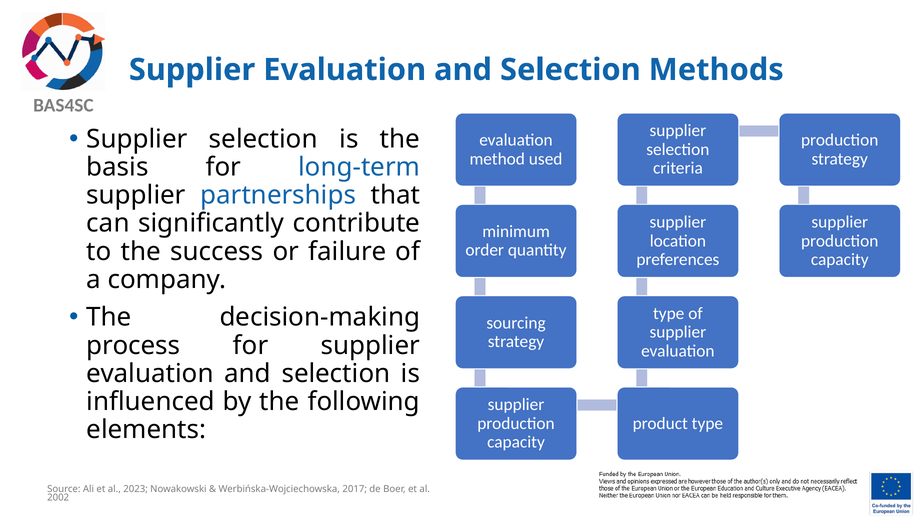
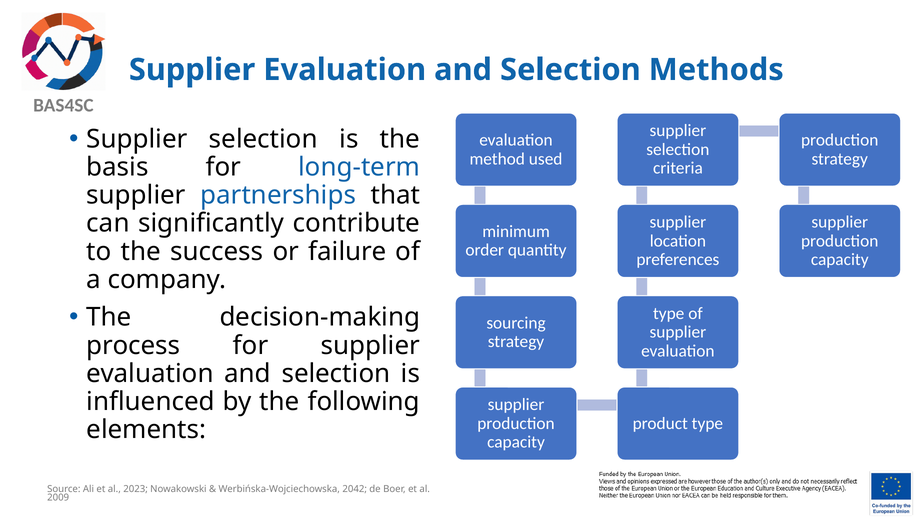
2017: 2017 -> 2042 (355, 489)
2002: 2002 -> 2009 (58, 497)
